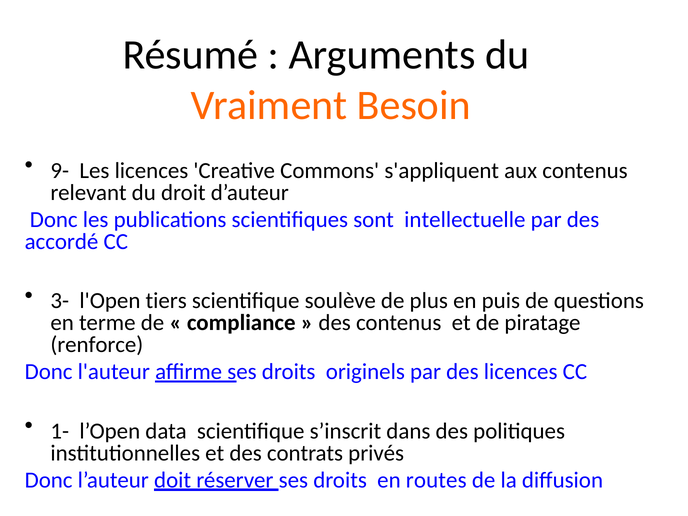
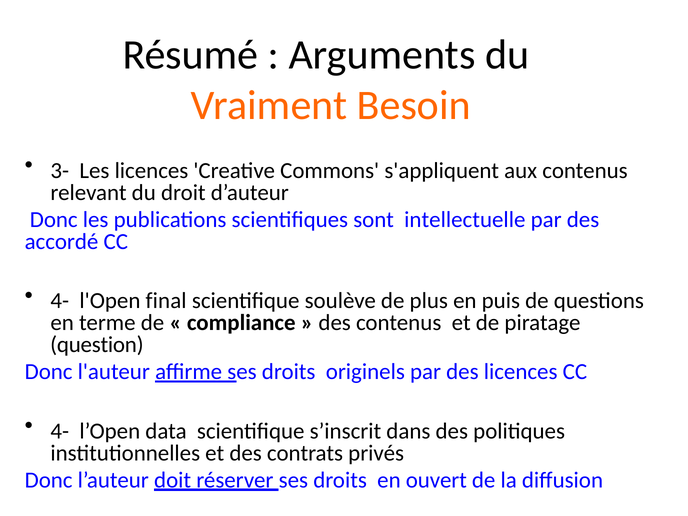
9-: 9- -> 3- (60, 171)
3-: 3- -> 4- (60, 301)
tiers: tiers -> final (166, 301)
renforce: renforce -> question (97, 345)
1-: 1- -> 4- (60, 431)
routes: routes -> ouvert (436, 480)
